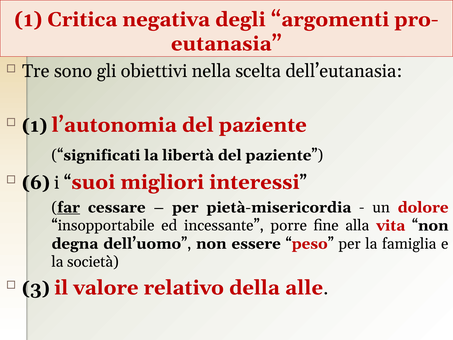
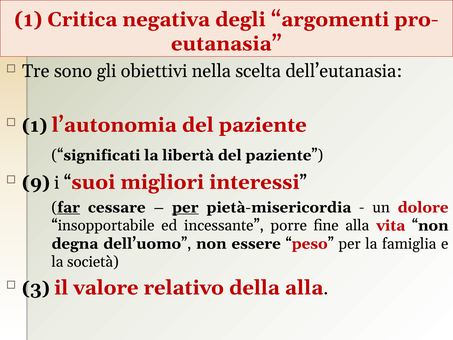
6: 6 -> 9 (36, 183)
per underline: none -> present (185, 207)
della alle: alle -> alla (304, 288)
